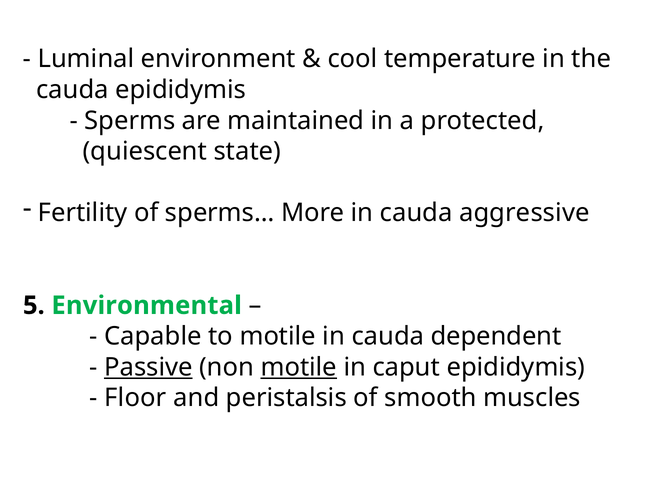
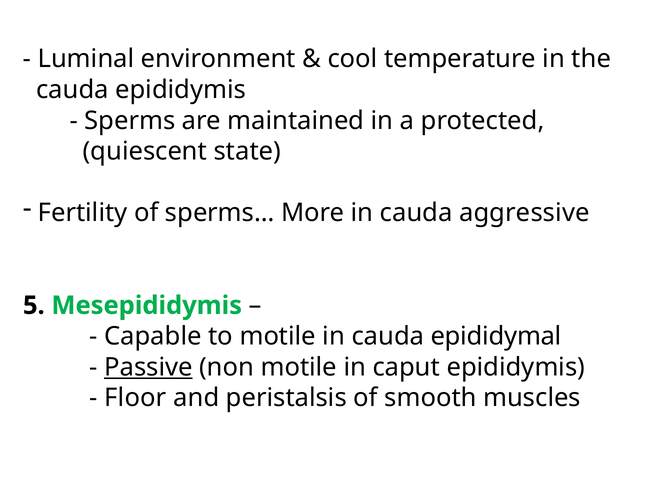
Environmental: Environmental -> Mesepididymis (147, 305)
dependent: dependent -> epididymal (496, 336)
motile underline: present -> none (299, 367)
